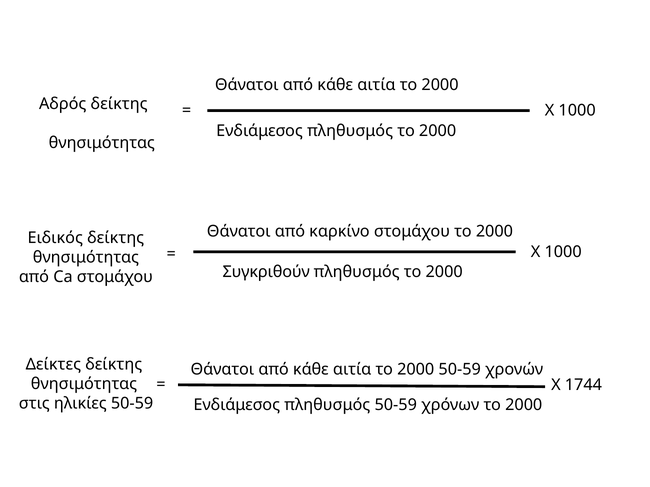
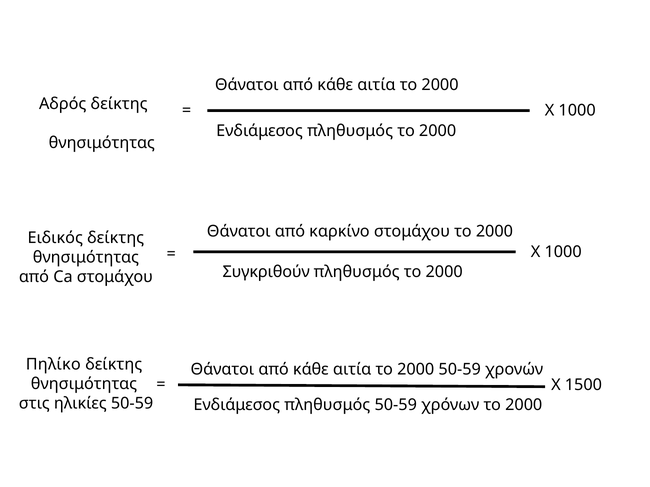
Δείκτες: Δείκτες -> Πηλίκο (53, 365)
1744: 1744 -> 1500 (583, 385)
